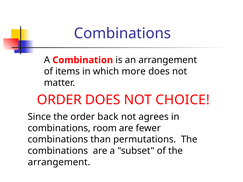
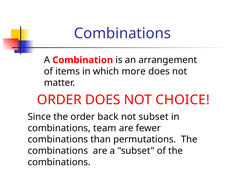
not agrees: agrees -> subset (154, 117)
room: room -> team (105, 128)
arrangement: arrangement -> combinations (59, 162)
